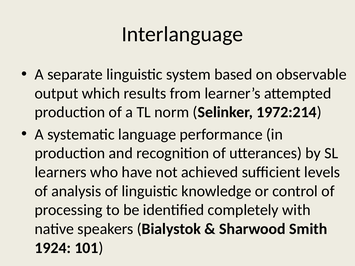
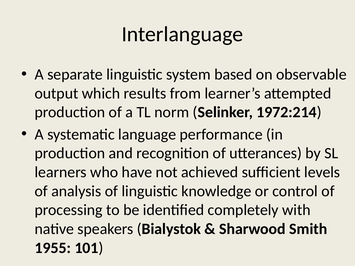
1924: 1924 -> 1955 (53, 248)
